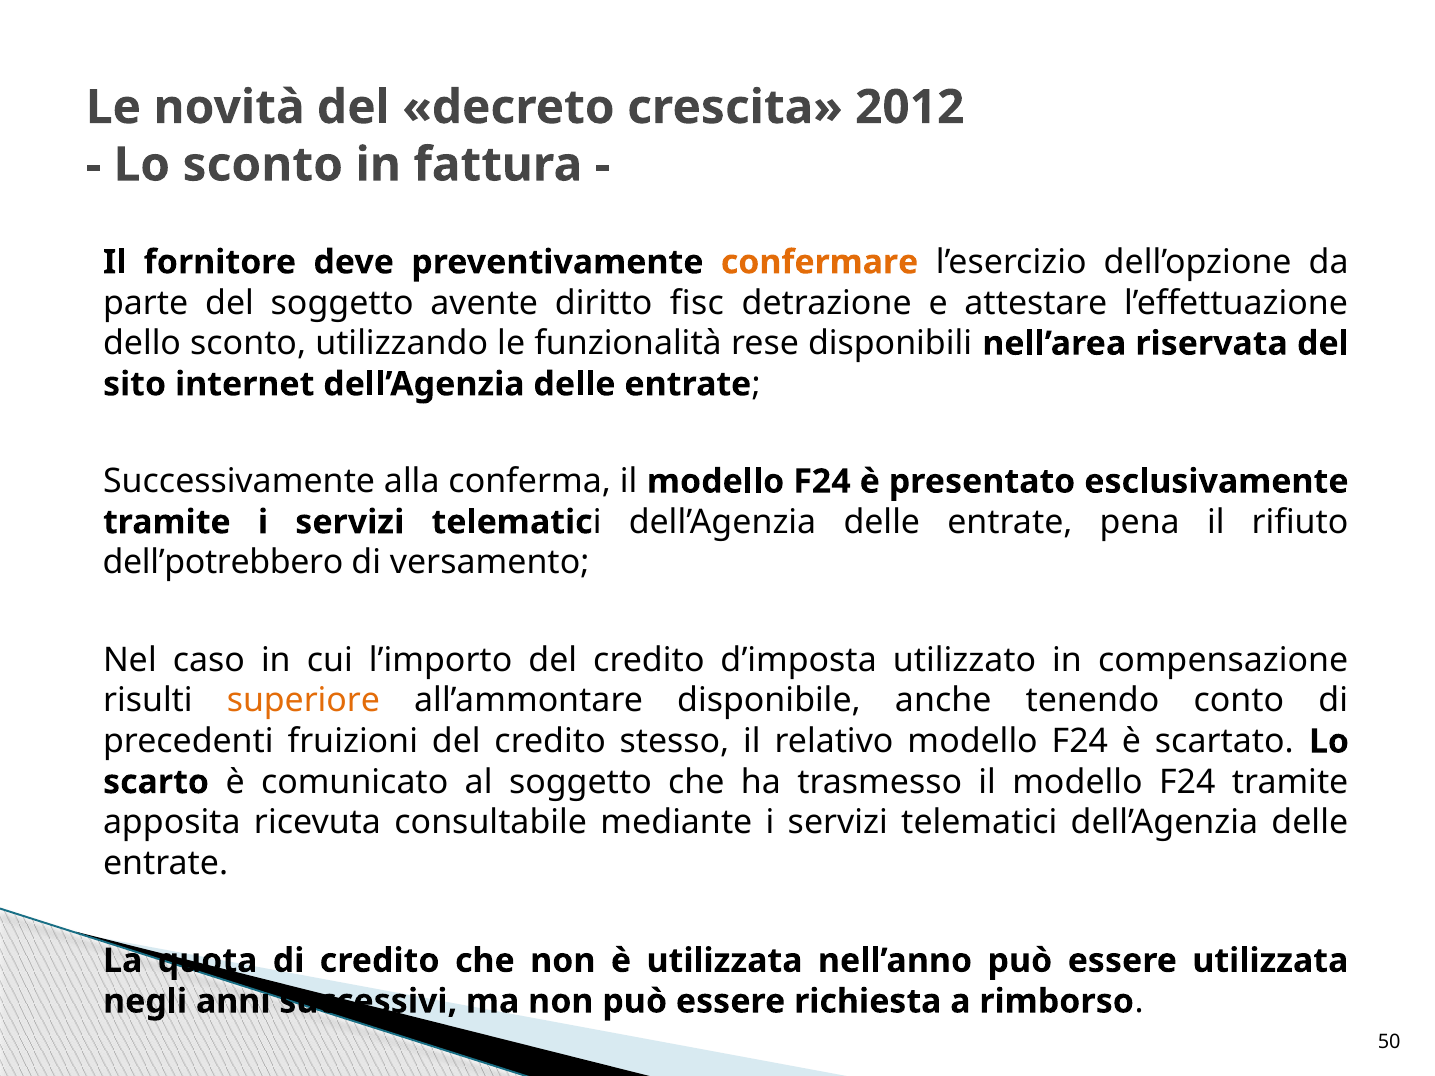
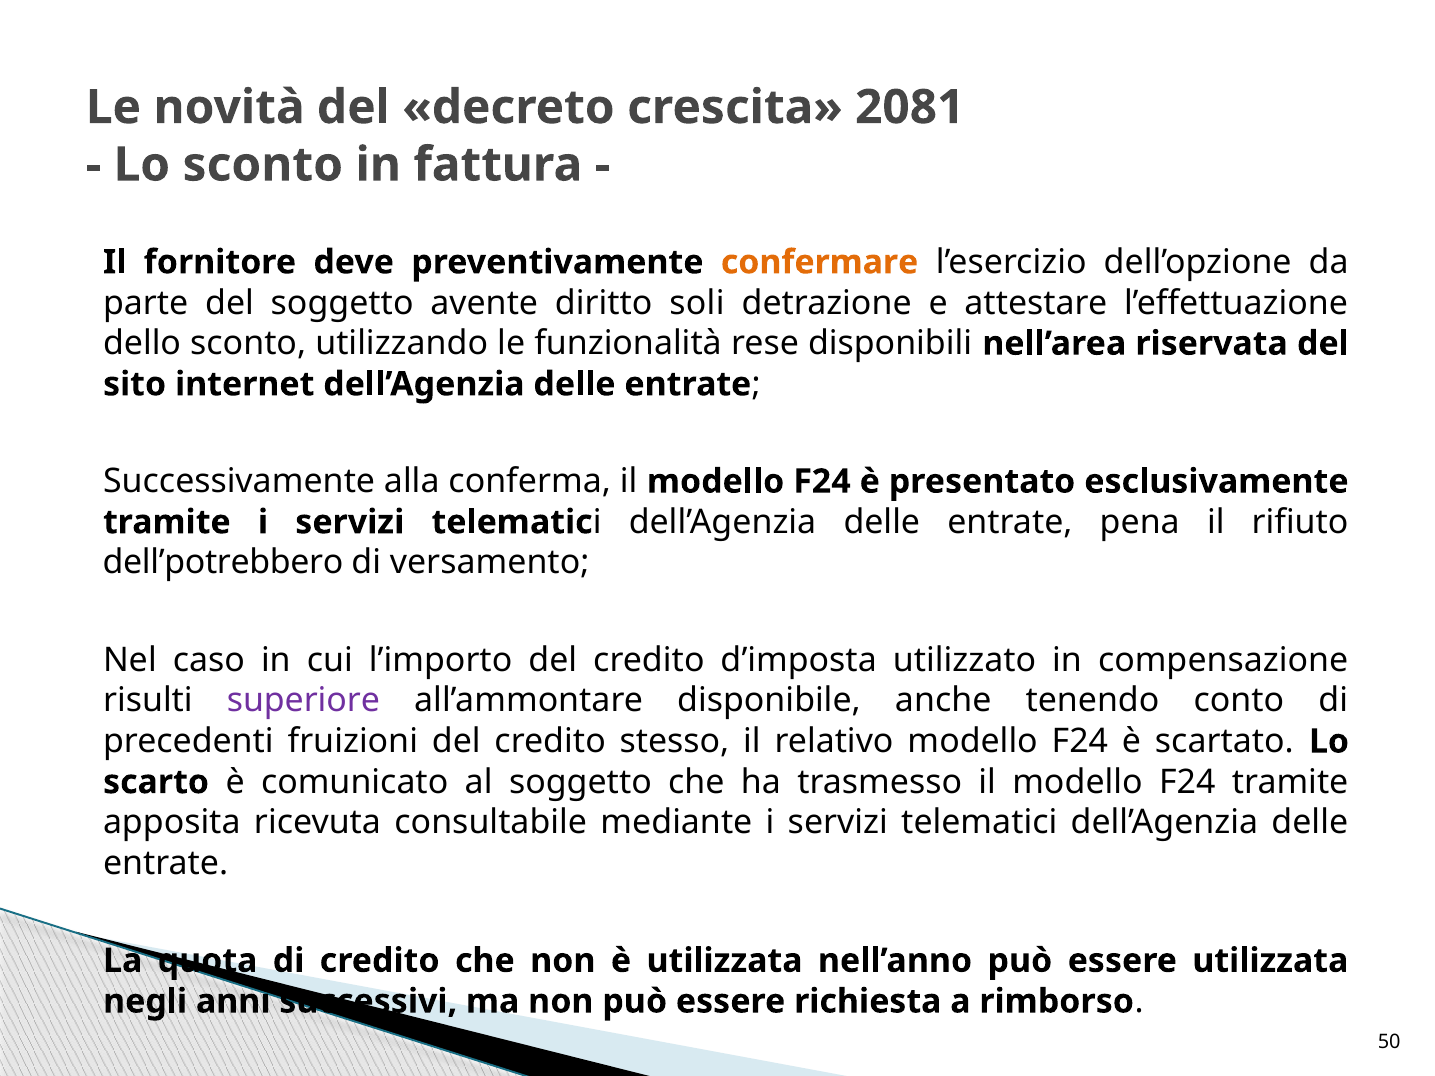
2012: 2012 -> 2081 (910, 107)
fisc: fisc -> soli (697, 303)
superiore colour: orange -> purple (303, 701)
